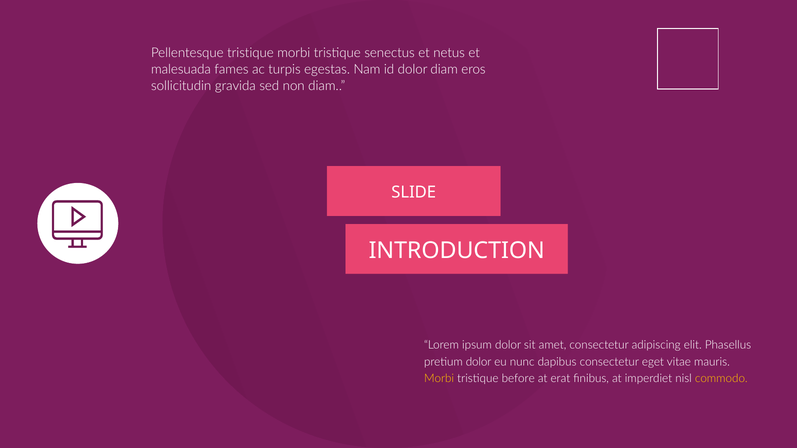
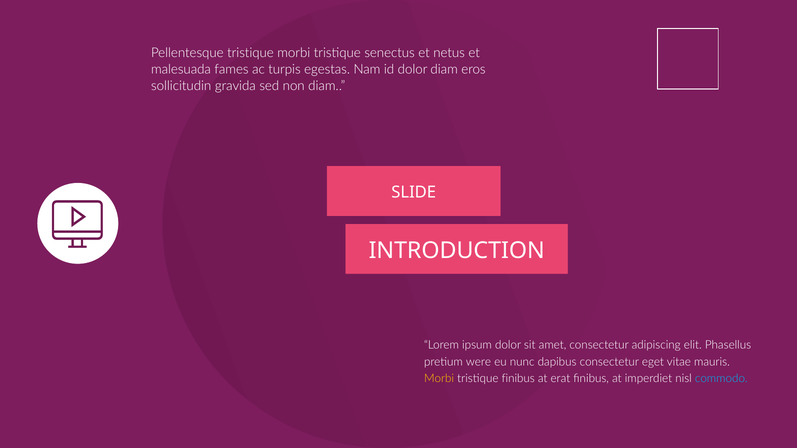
pretium dolor: dolor -> were (479, 362)
tristique before: before -> finibus (518, 379)
commodo colour: yellow -> light blue (721, 379)
